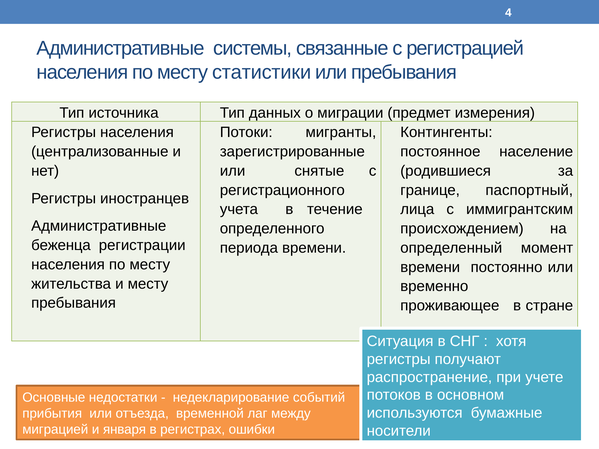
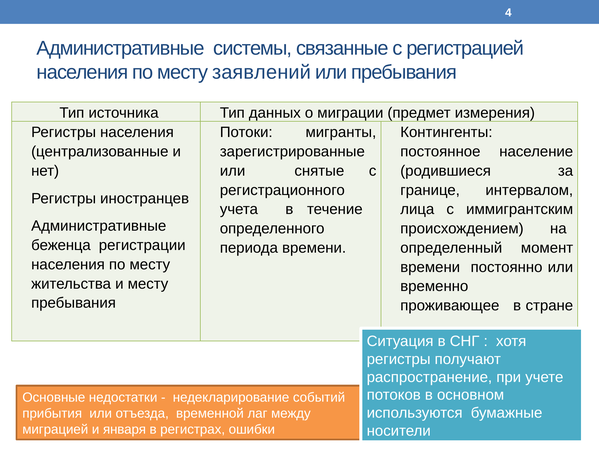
статистики: статистики -> заявлений (262, 72)
паспортный: паспортный -> интервалом (529, 190)
